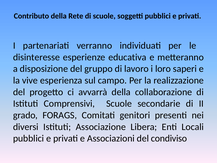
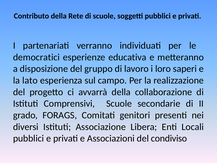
disinteresse: disinteresse -> democratici (36, 57)
vive: vive -> lato (30, 80)
